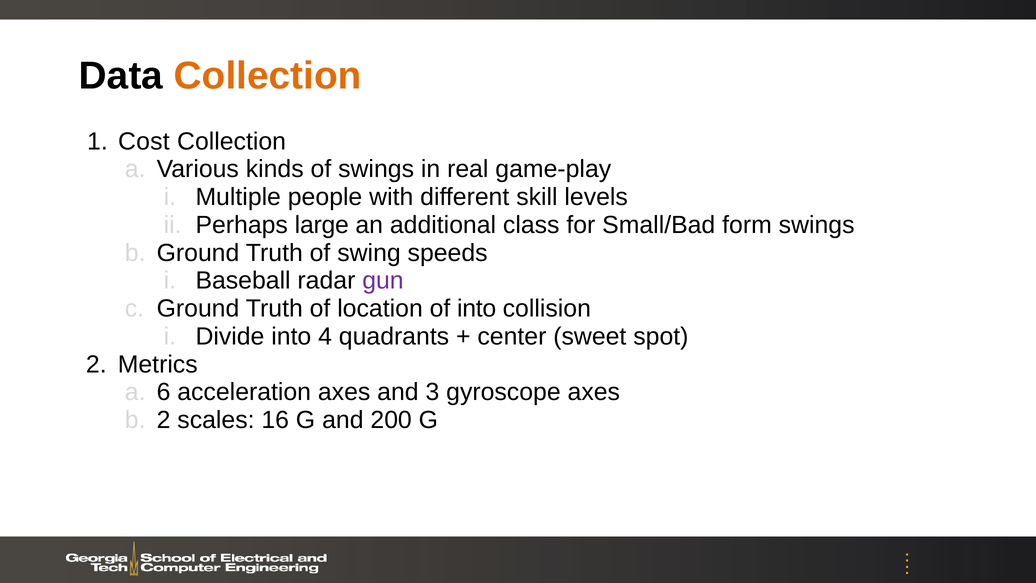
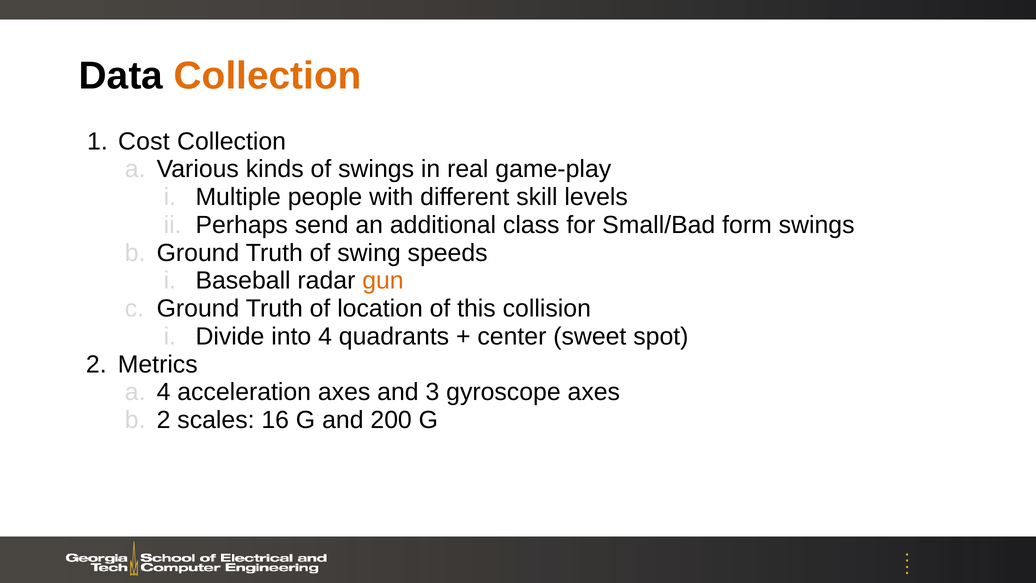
large: large -> send (322, 225)
gun colour: purple -> orange (383, 281)
of into: into -> this (476, 308)
6: 6 -> 4 (164, 392)
